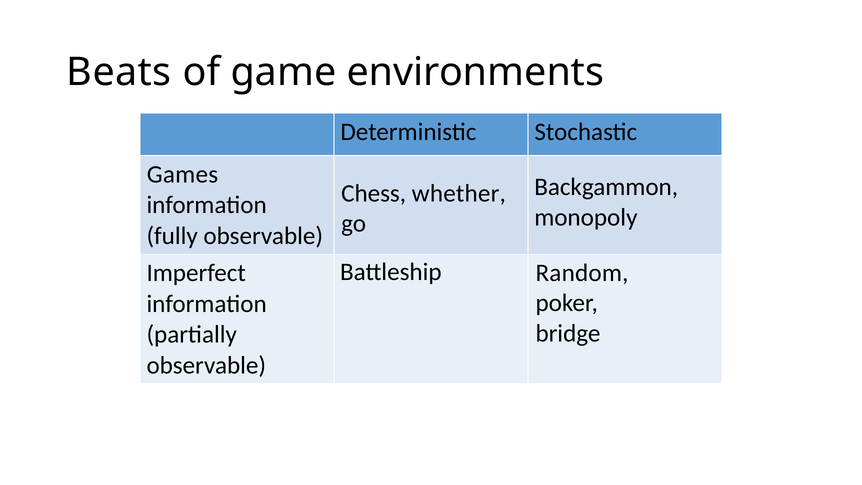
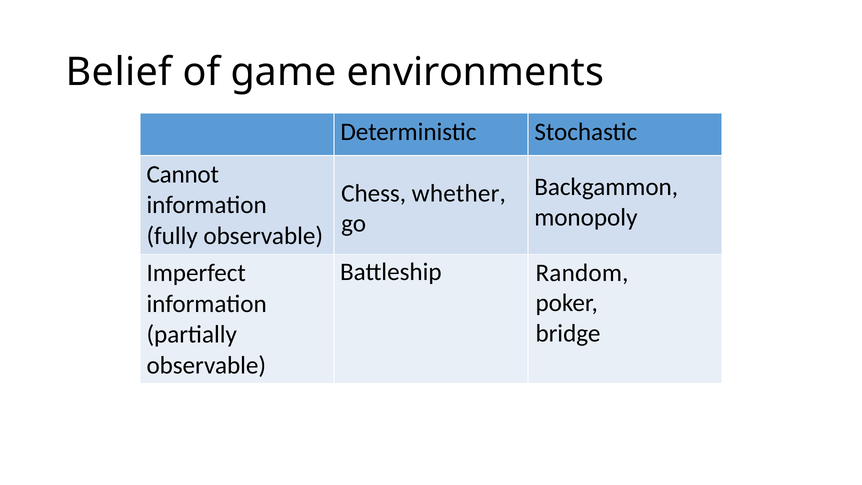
Beats: Beats -> Belief (119, 72)
Games: Games -> Cannot (183, 174)
